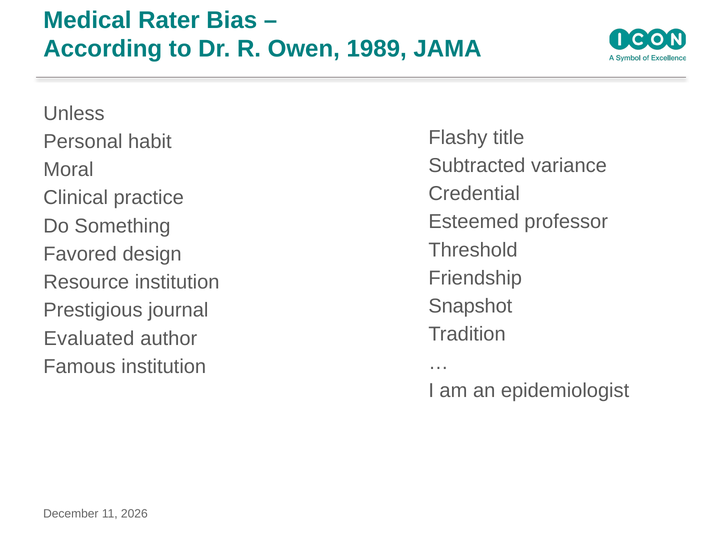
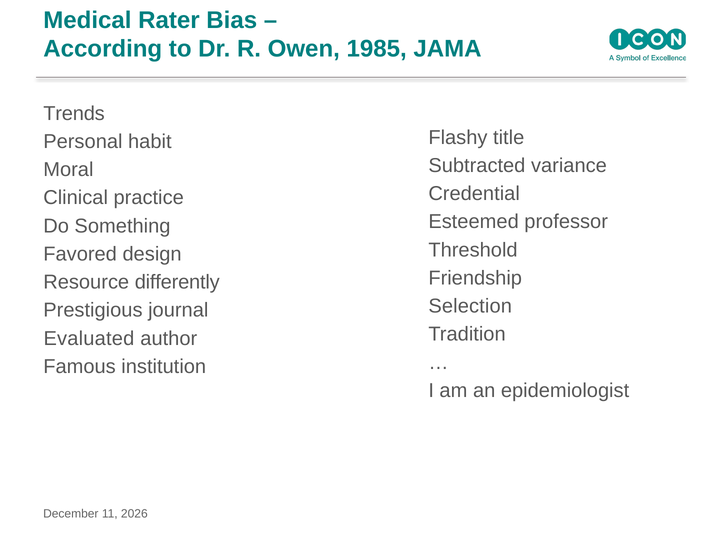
1989: 1989 -> 1985 (377, 49)
Unless: Unless -> Trends (74, 113)
Resource institution: institution -> differently (177, 282)
Snapshot: Snapshot -> Selection (470, 306)
